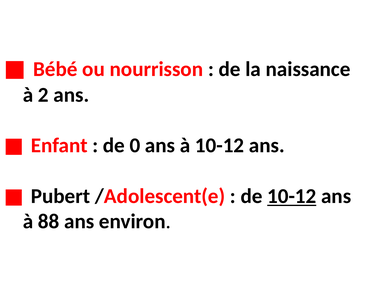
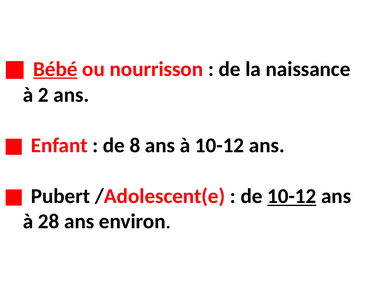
Bébé underline: none -> present (55, 69)
0: 0 -> 8 (135, 146)
88: 88 -> 28 (49, 222)
